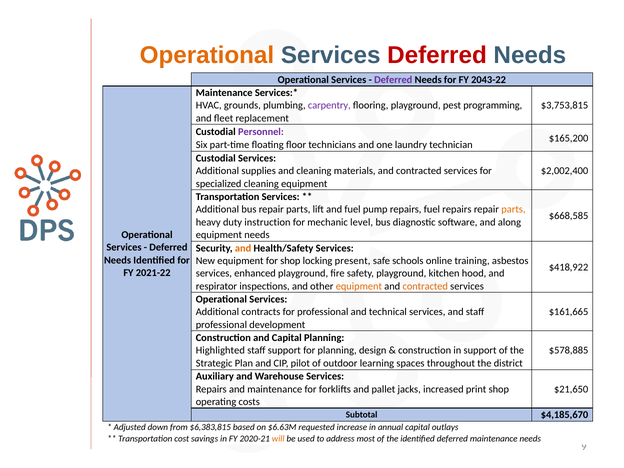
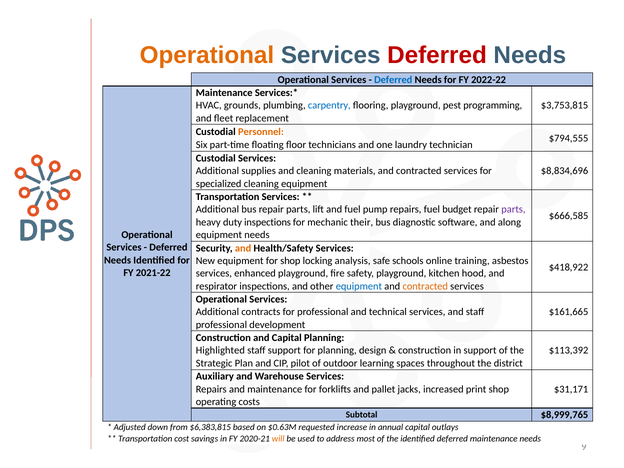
Deferred colour: purple -> blue (393, 80)
2043-22: 2043-22 -> 2022-22 (489, 80)
carpentry colour: purple -> blue (329, 106)
Personnel colour: purple -> orange (261, 132)
$165,200: $165,200 -> $794,555 (569, 138)
$2,002,400: $2,002,400 -> $8,834,696 (565, 171)
fuel repairs: repairs -> budget (457, 210)
parts colour: orange -> purple (513, 210)
$668,585: $668,585 -> $666,585 (569, 216)
duty instruction: instruction -> inspections (268, 222)
level: level -> their (362, 222)
present: present -> analysis (353, 261)
equipment colour: orange -> blue (359, 286)
$578,885: $578,885 -> $113,392 (569, 351)
$21,650: $21,650 -> $31,171 (571, 389)
$4,185,670: $4,185,670 -> $8,999,765 (564, 415)
$6.63M: $6.63M -> $0.63M (282, 427)
